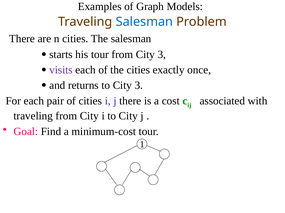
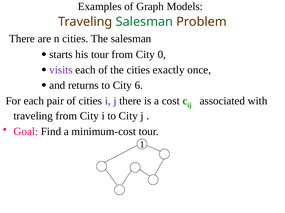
Salesman colour: blue -> green (144, 22)
from City 3: 3 -> 0 (162, 55)
to City 3: 3 -> 6 (139, 86)
